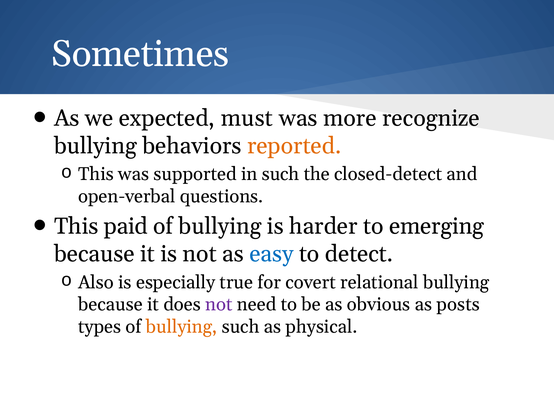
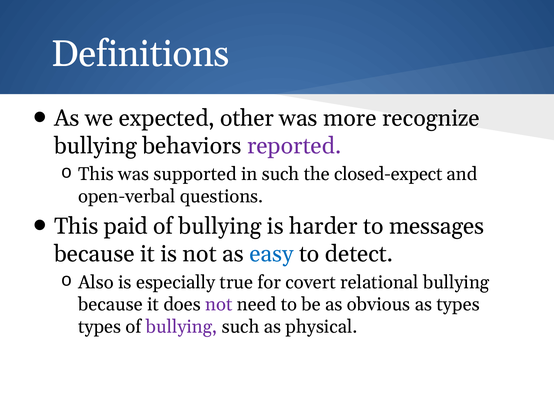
Sometimes: Sometimes -> Definitions (140, 54)
must: must -> other (247, 118)
reported colour: orange -> purple (294, 146)
closed-detect: closed-detect -> closed-expect (388, 174)
emerging: emerging -> messages (437, 226)
as posts: posts -> types (458, 304)
bullying colour: orange -> purple (182, 326)
